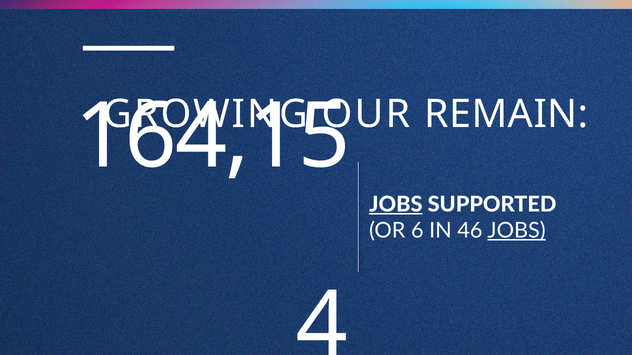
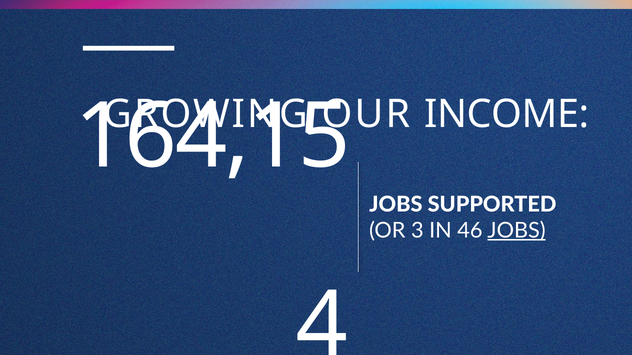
REMAIN: REMAIN -> INCOME (507, 114)
JOBS underline: present -> none (396, 205)
6: 6 -> 3 (417, 231)
